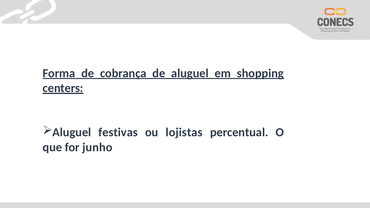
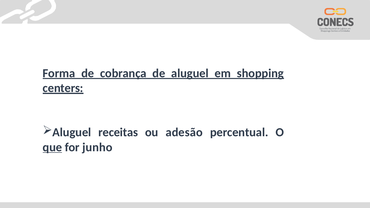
festivas: festivas -> receitas (118, 132)
lojistas: lojistas -> adesão (184, 132)
que underline: none -> present (52, 147)
